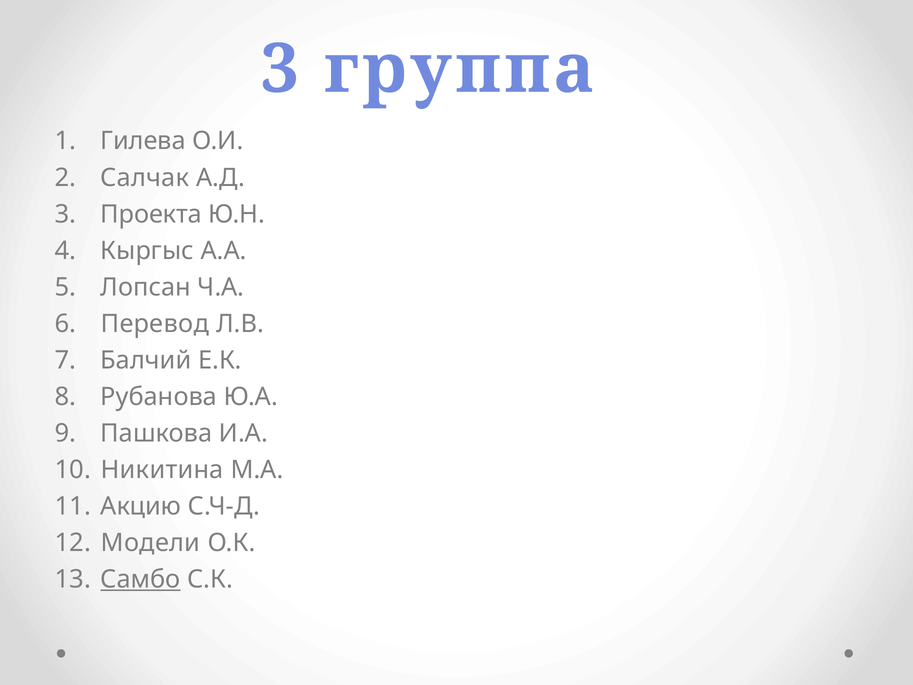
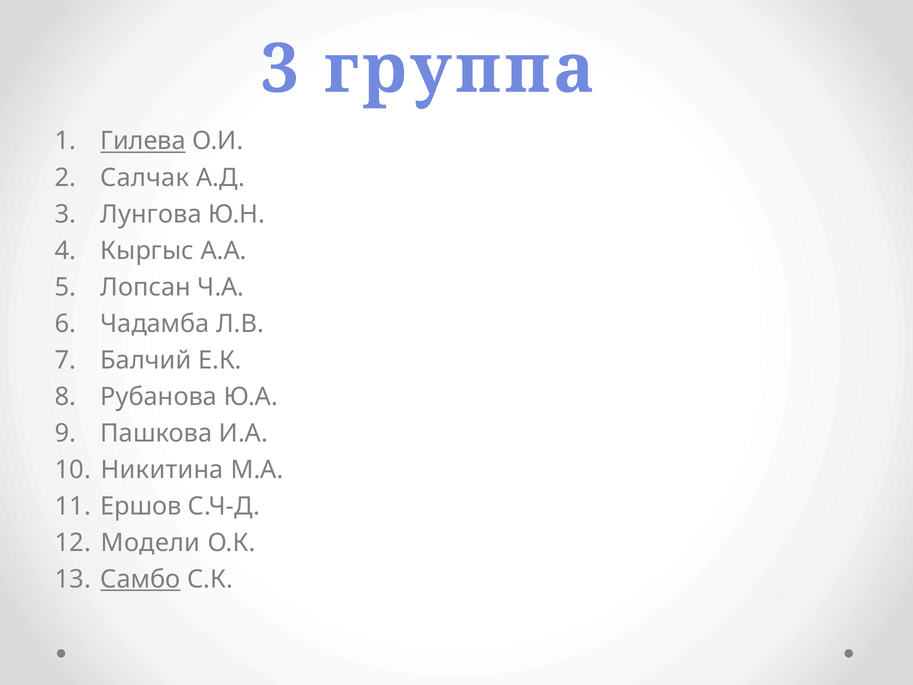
Гилева underline: none -> present (143, 141)
Проекта: Проекта -> Лунгова (151, 214)
Перевод: Перевод -> Чадамба (155, 324)
Акцию: Акцию -> Ершов (141, 506)
